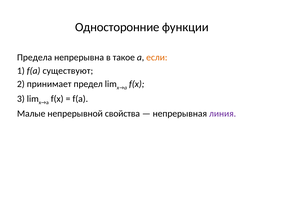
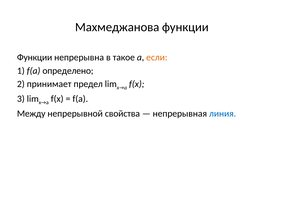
Односторонние: Односторонние -> Махмеджанова (117, 27)
Предела: Предела -> Функции (35, 57)
существуют: существуют -> определено (68, 71)
Малые: Малые -> Между (31, 114)
линия colour: purple -> blue (223, 114)
